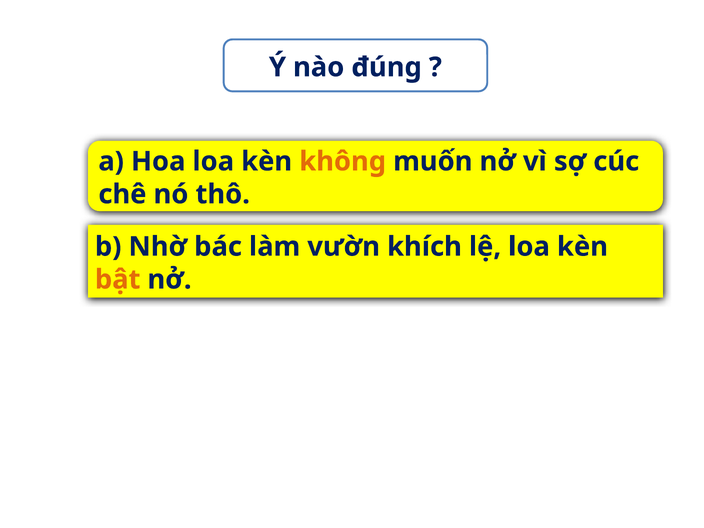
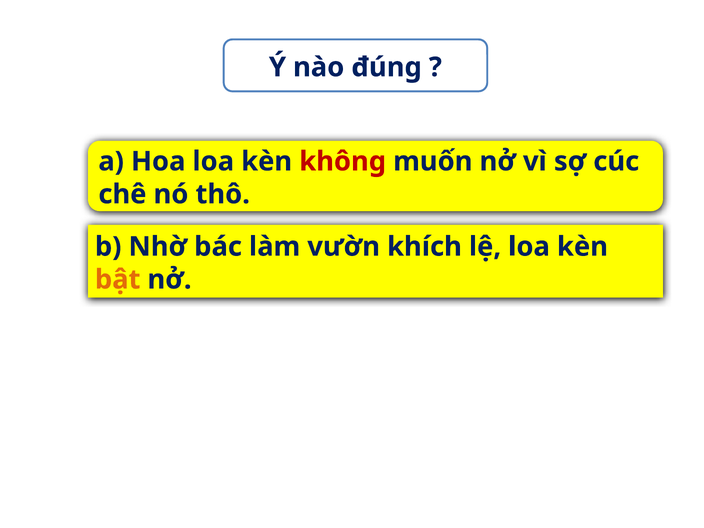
không colour: orange -> red (343, 161)
